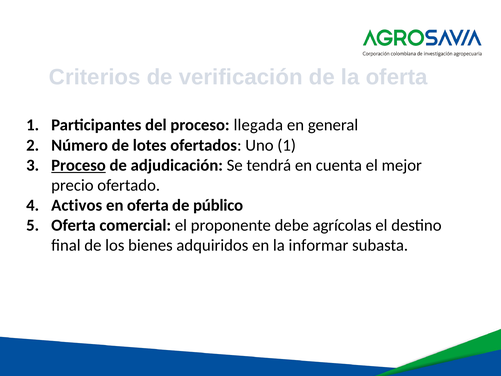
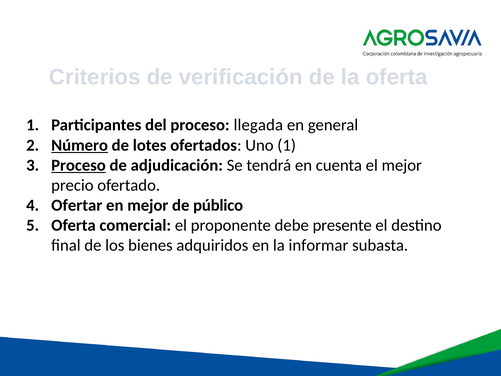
Número underline: none -> present (80, 145)
Activos: Activos -> Ofertar (77, 205)
en oferta: oferta -> mejor (148, 205)
agrícolas: agrícolas -> presente (342, 225)
